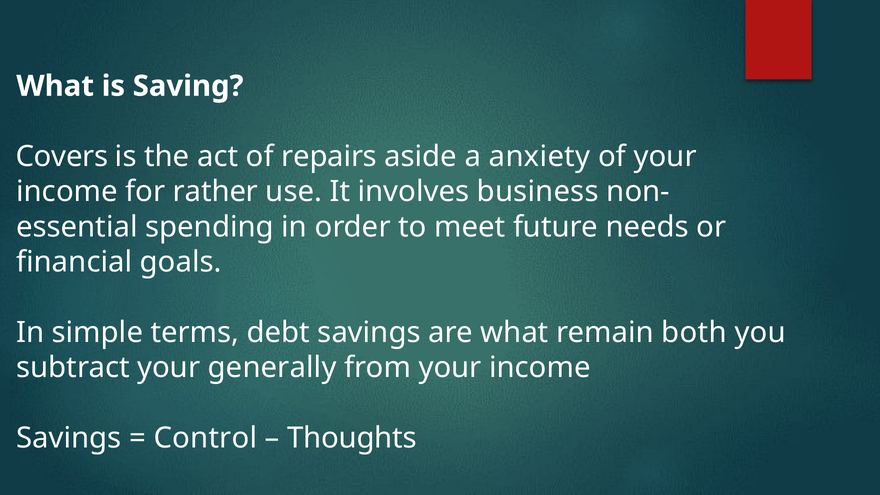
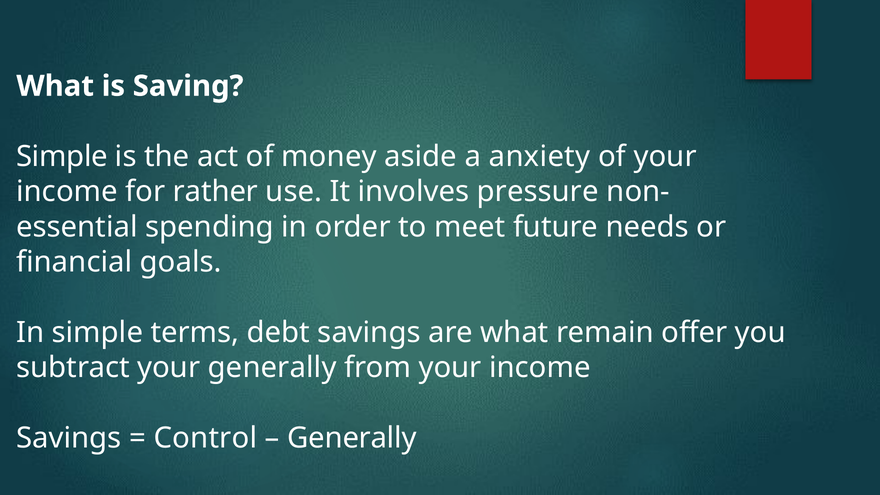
Covers: Covers -> Simple (62, 156)
repairs: repairs -> money (329, 156)
business: business -> pressure (538, 192)
both: both -> offer (694, 332)
Thoughts: Thoughts -> Generally (352, 438)
